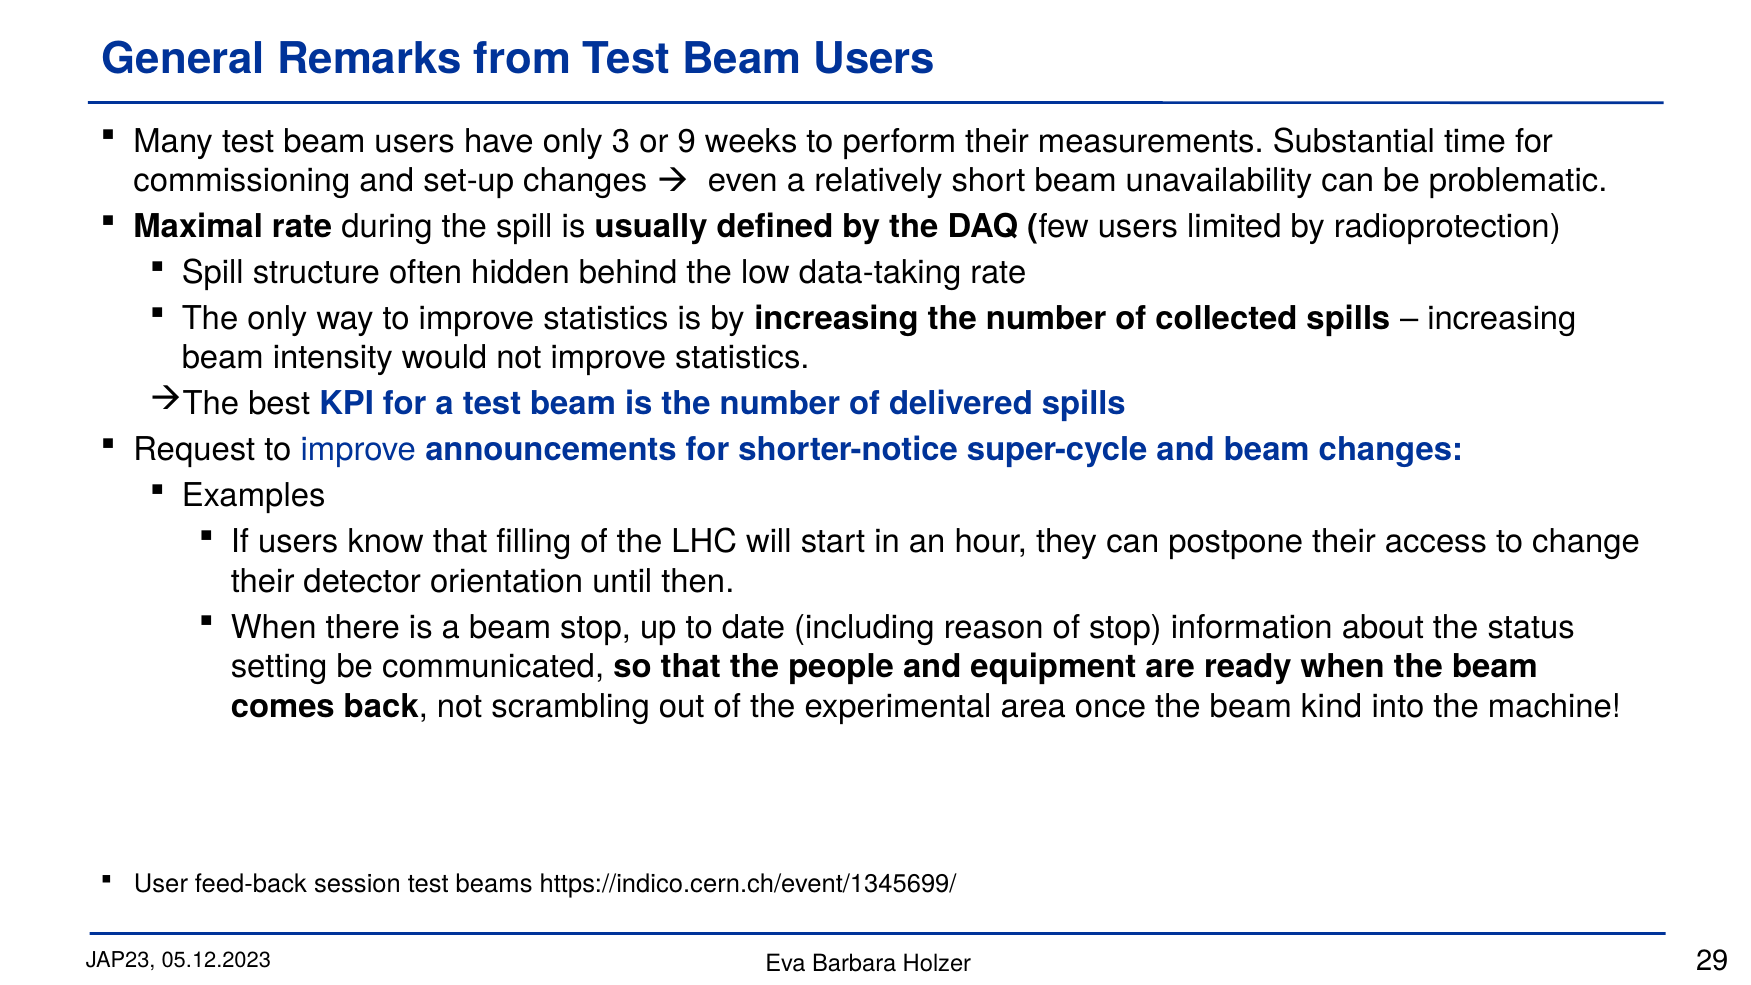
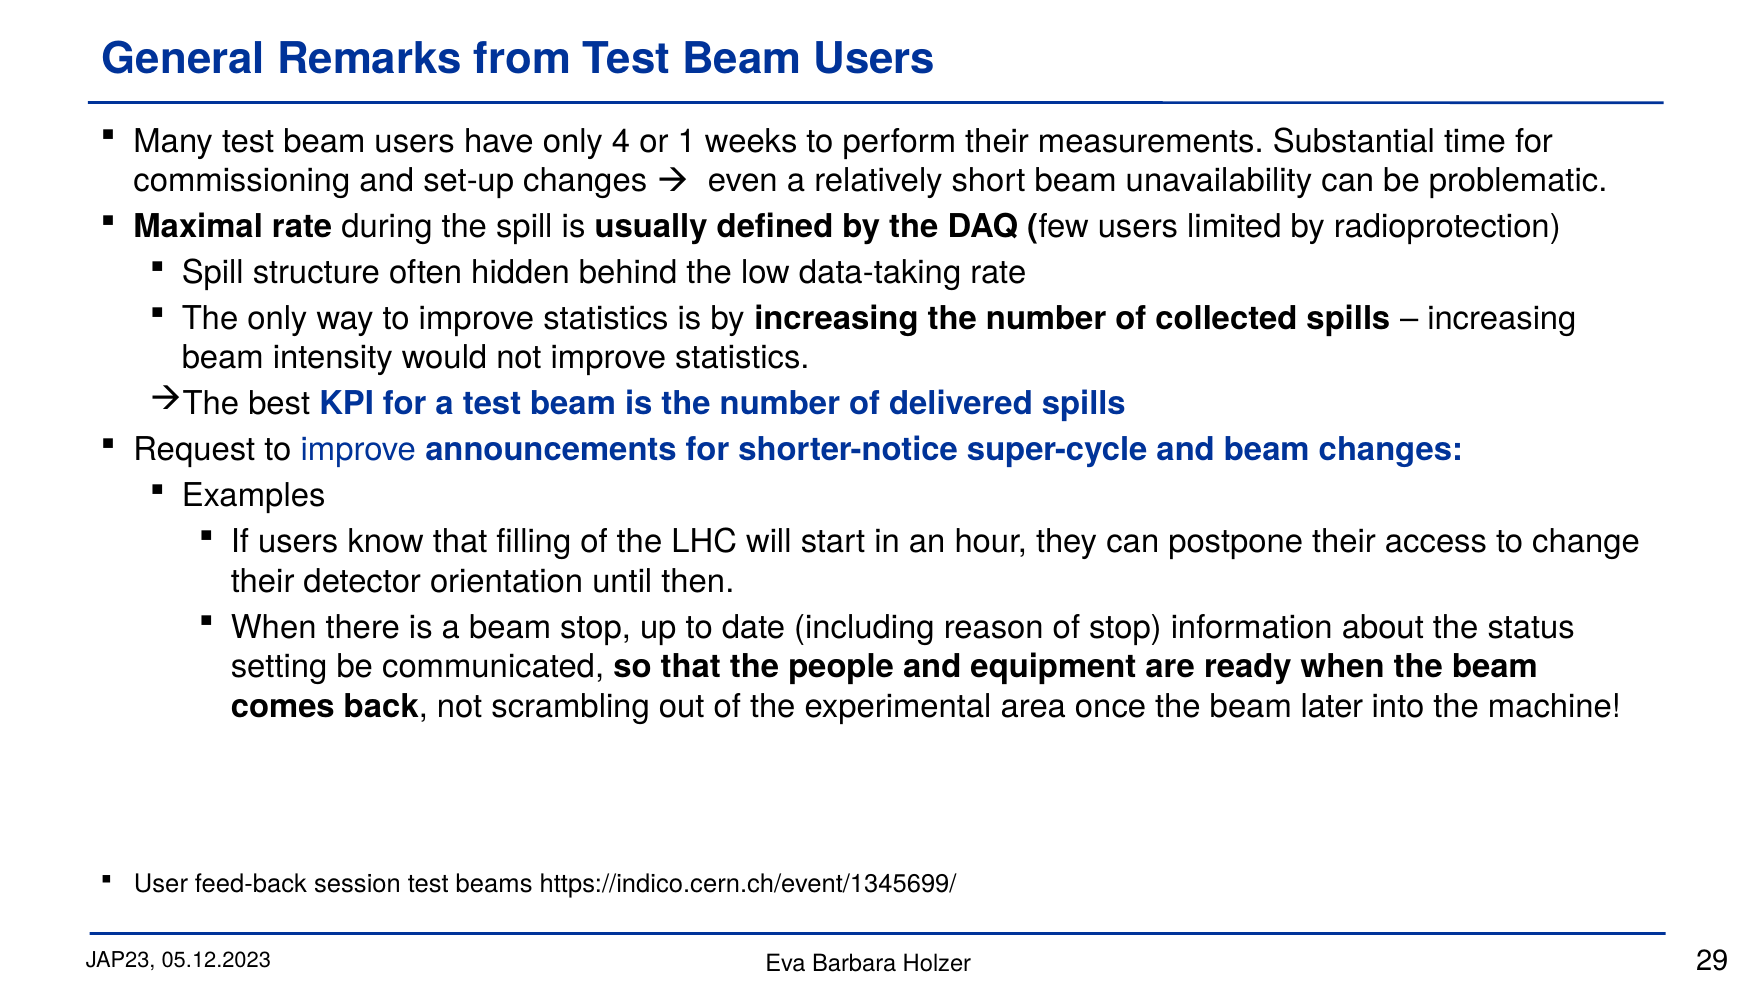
3: 3 -> 4 (621, 141)
9: 9 -> 1 (687, 141)
kind: kind -> later (1332, 706)
